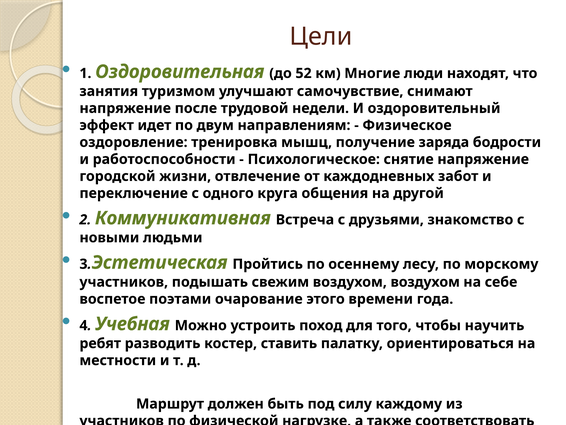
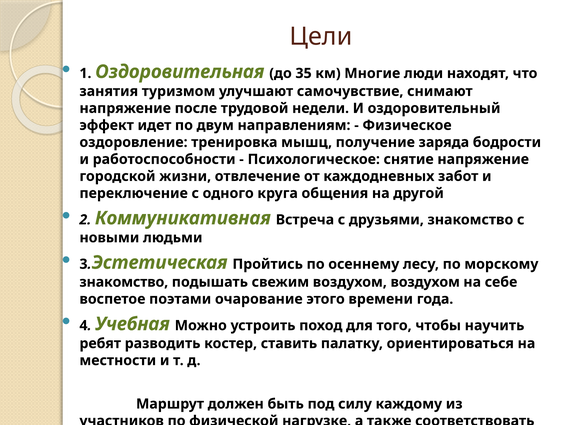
52: 52 -> 35 (304, 73)
участников: участников -> знакомство (124, 282)
